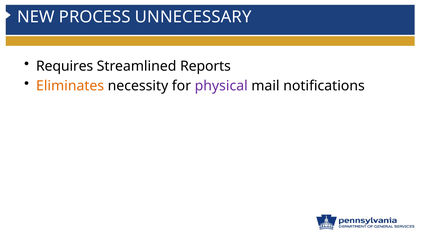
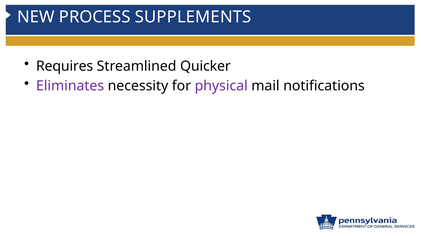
UNNECESSARY: UNNECESSARY -> SUPPLEMENTS (193, 17)
Reports: Reports -> Quicker (205, 66)
Eliminates colour: orange -> purple (70, 86)
